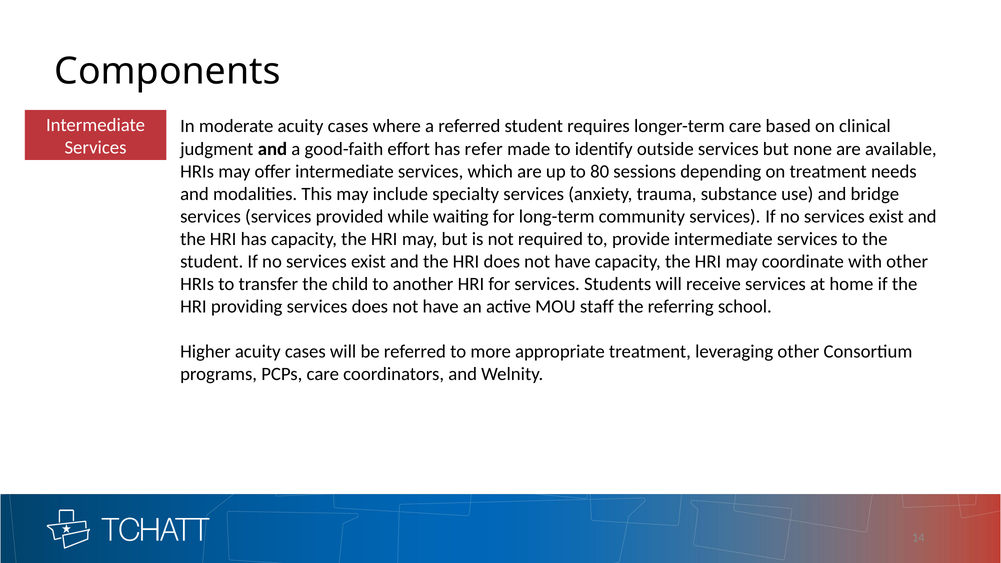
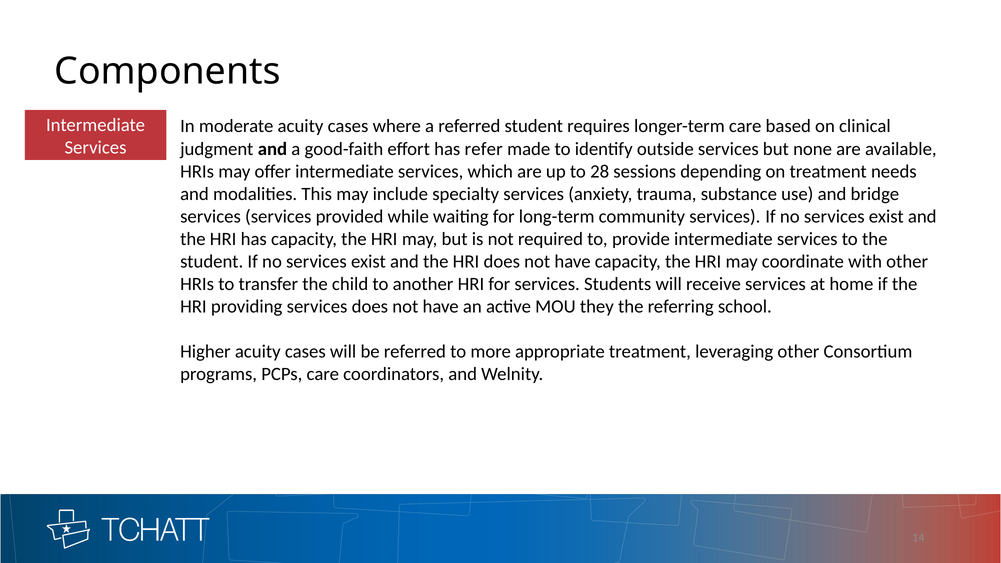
80: 80 -> 28 (600, 171)
staff: staff -> they (597, 306)
